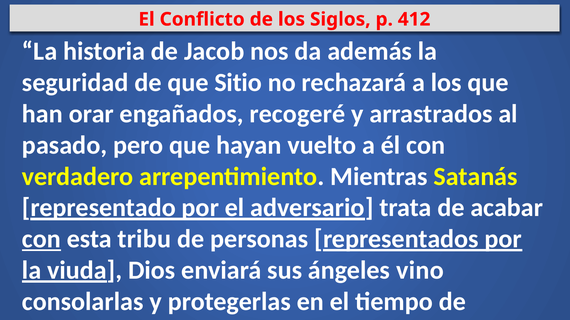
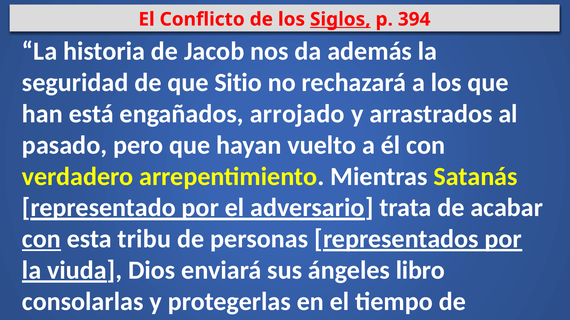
Siglos underline: none -> present (340, 19)
412: 412 -> 394 (414, 19)
orar: orar -> está (91, 114)
recogeré: recogeré -> arrojado (297, 114)
vino: vino -> libro (420, 271)
